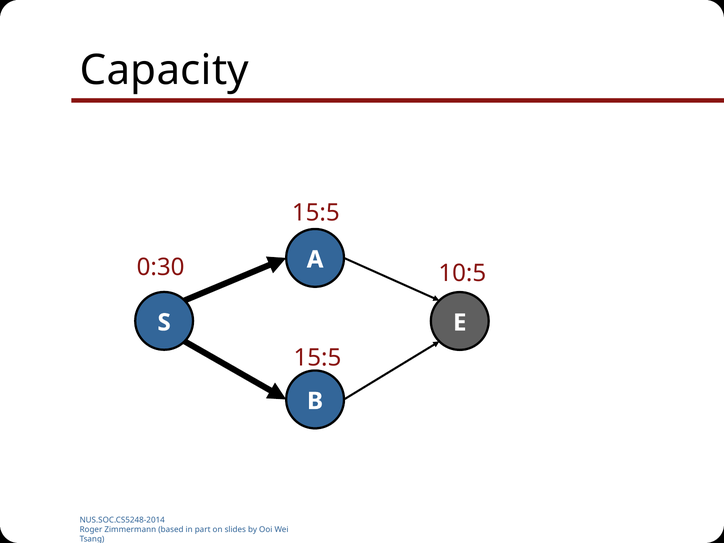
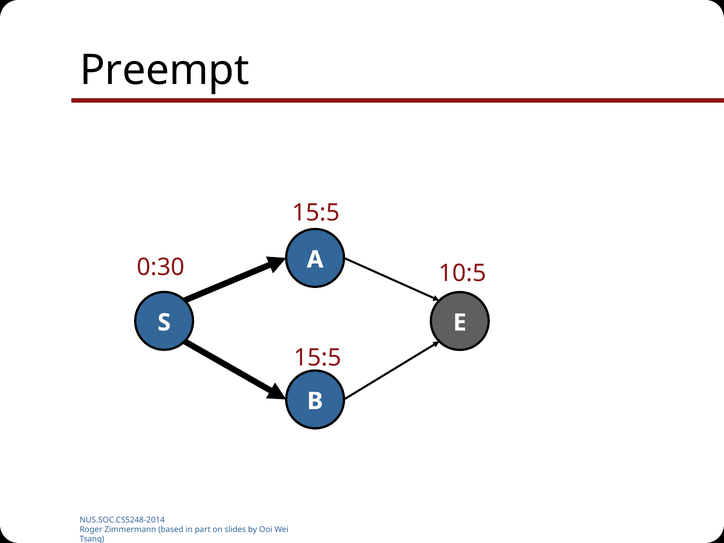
Capacity: Capacity -> Preempt (165, 70)
